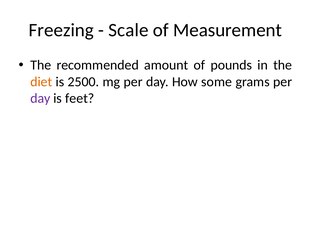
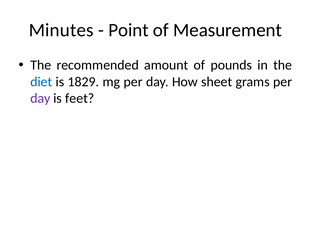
Freezing: Freezing -> Minutes (61, 30)
Scale: Scale -> Point (129, 30)
diet colour: orange -> blue (41, 82)
2500: 2500 -> 1829 (83, 82)
some: some -> sheet (217, 82)
